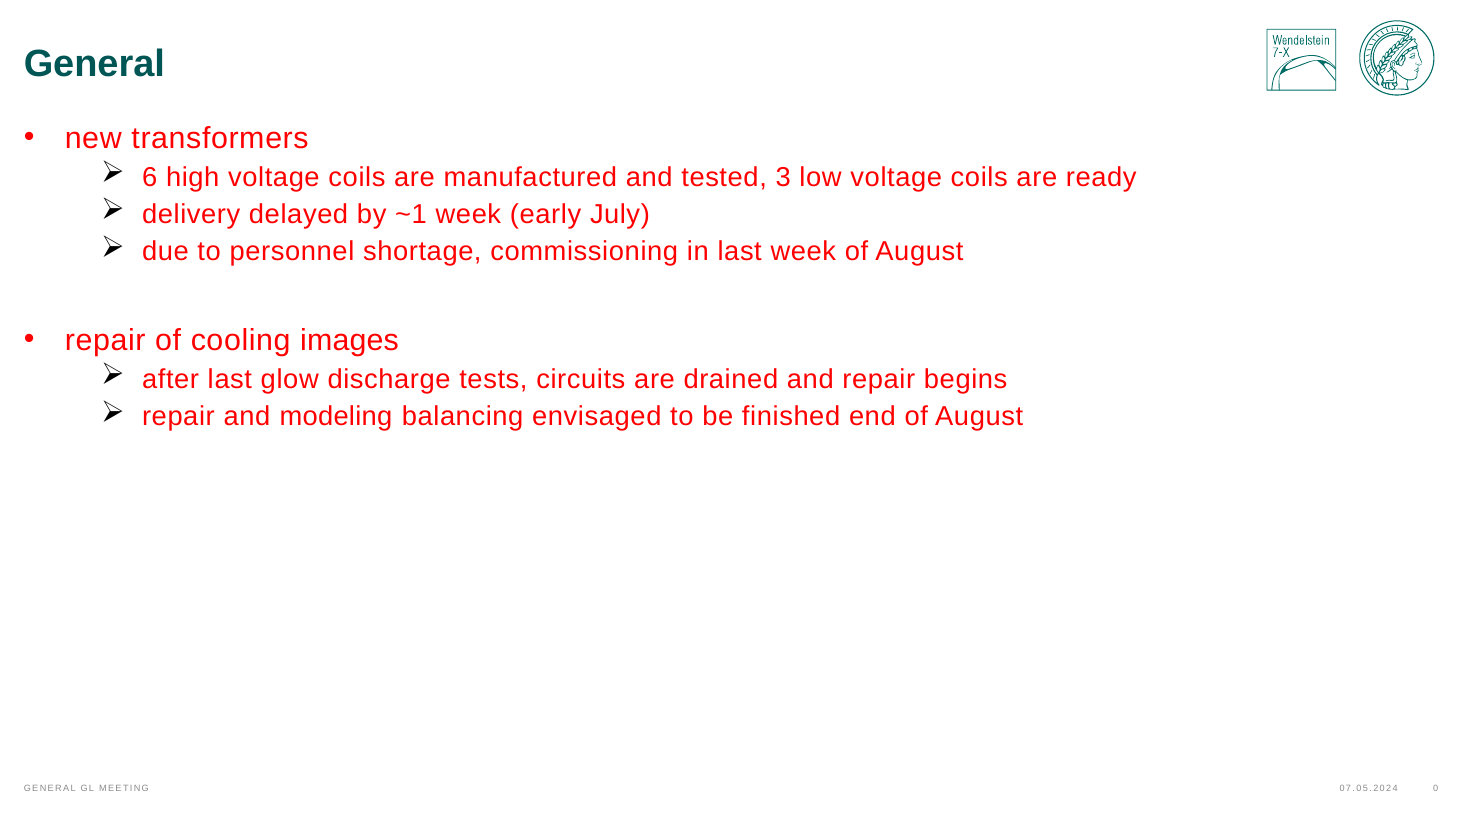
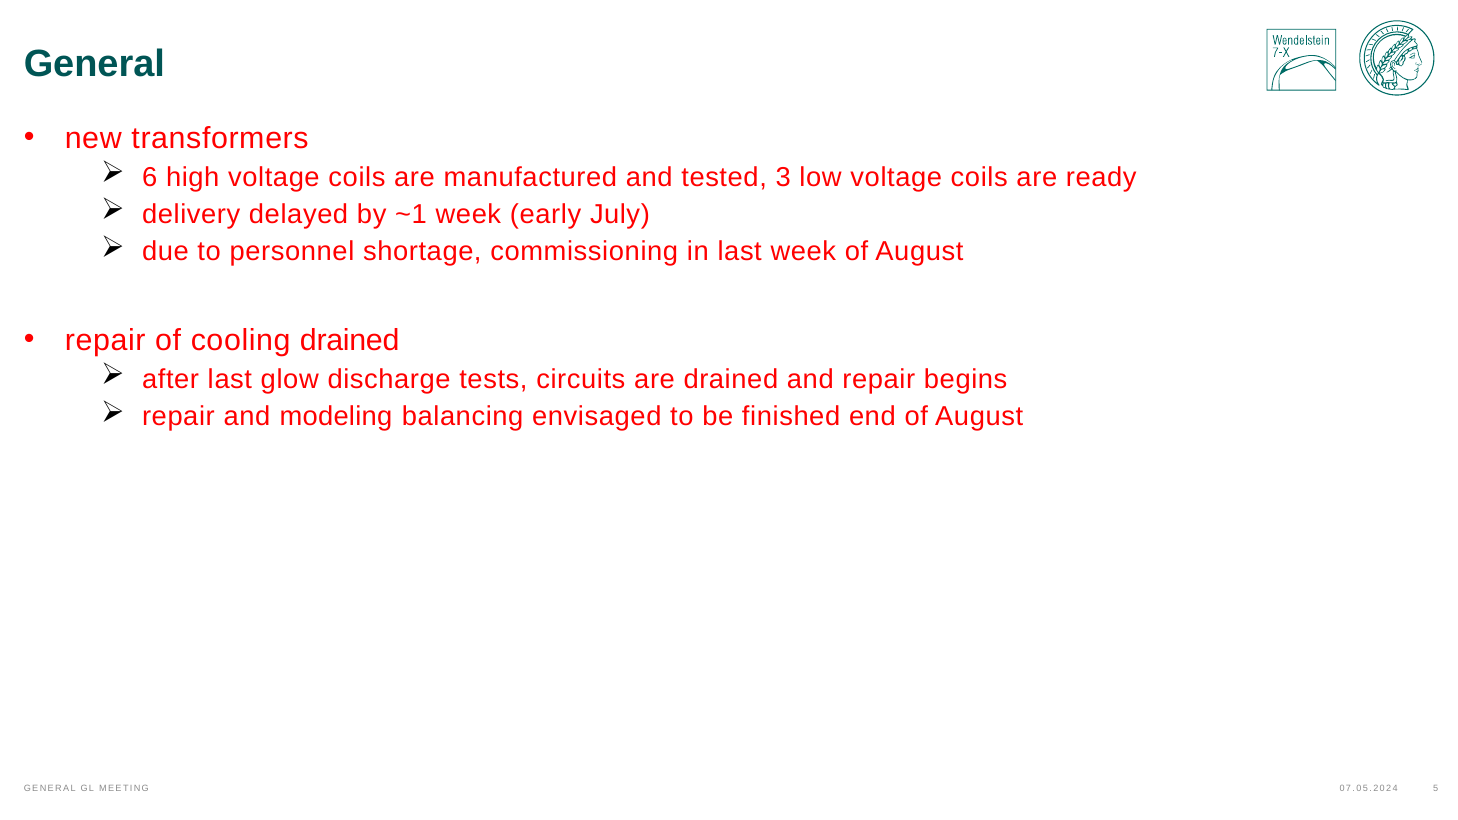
cooling images: images -> drained (350, 341)
0: 0 -> 5 (1436, 789)
